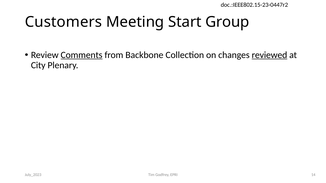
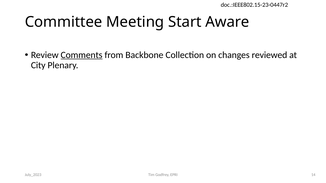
Customers: Customers -> Committee (64, 22)
Group: Group -> Aware (227, 22)
reviewed underline: present -> none (269, 55)
